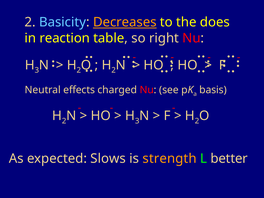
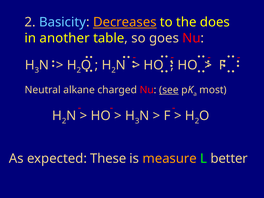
reaction: reaction -> another (65, 38)
right: right -> goes (164, 38)
effects: effects -> alkane (79, 90)
see underline: none -> present (169, 90)
basis: basis -> most (213, 90)
Slows: Slows -> These (108, 159)
strength: strength -> measure (170, 159)
